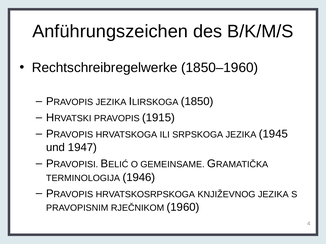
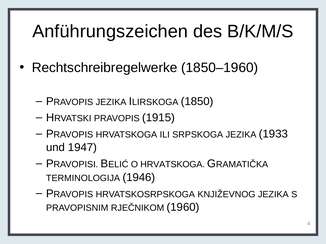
1945: 1945 -> 1933 (273, 134)
O GEMEINSAME: GEMEINSAME -> HRVATSKOGA (173, 165)
